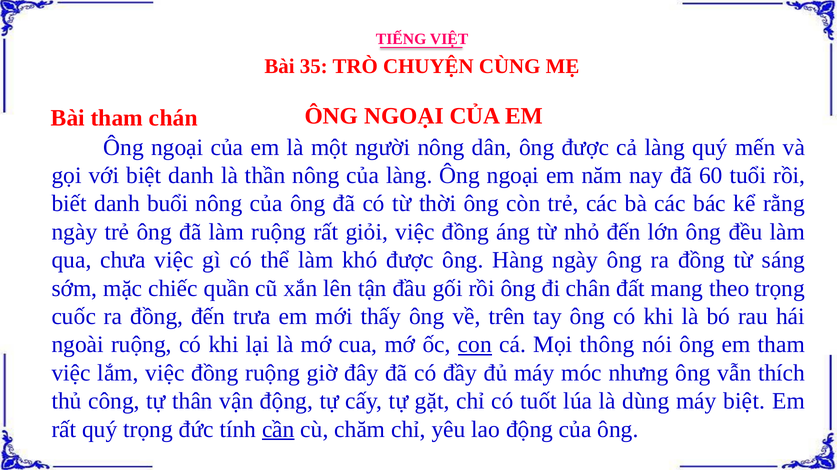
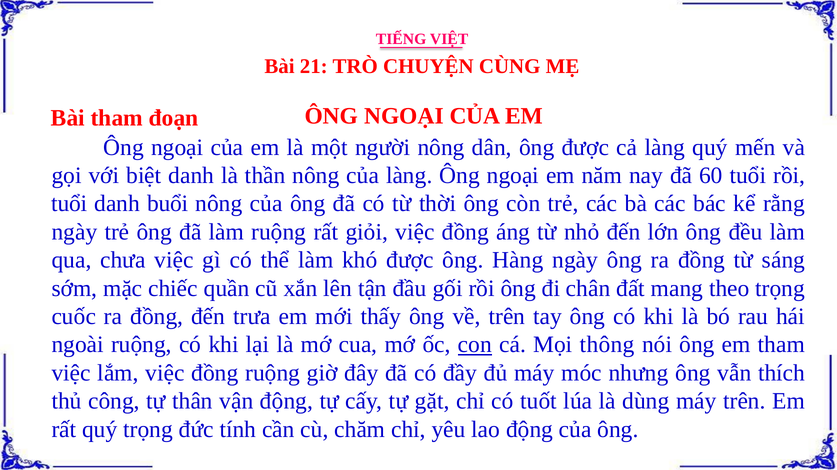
35: 35 -> 21 (314, 67)
chán: chán -> đoạn (174, 118)
biết: biết -> tuổi (69, 204)
máy biệt: biệt -> trên (744, 401)
cần underline: present -> none (278, 429)
